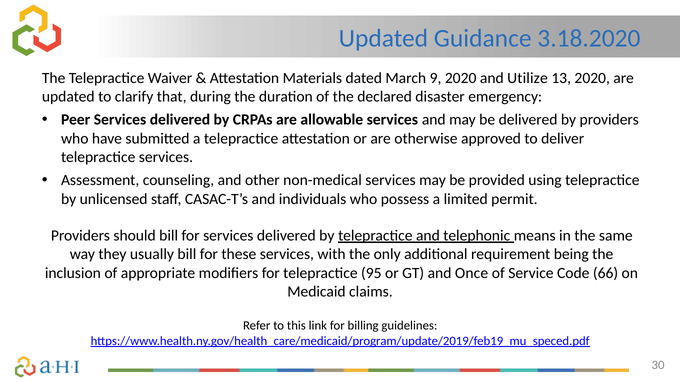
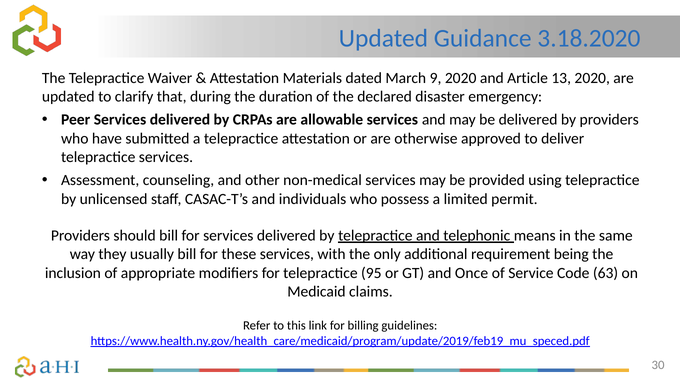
Utilize: Utilize -> Article (528, 78)
66: 66 -> 63 (606, 273)
